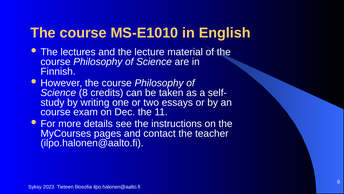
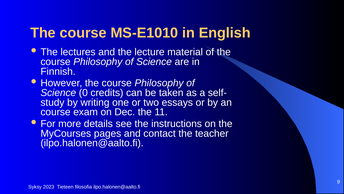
8: 8 -> 0 (83, 93)
